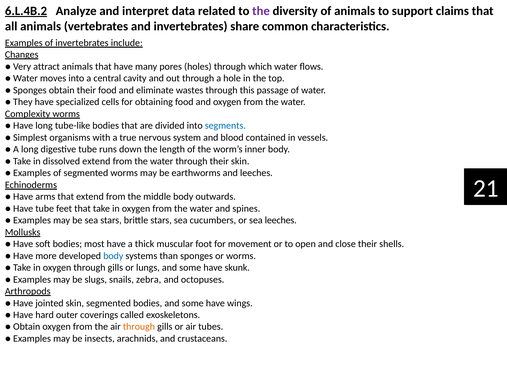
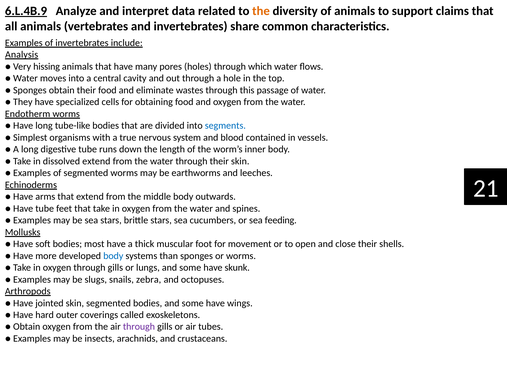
6.L.4B.2: 6.L.4B.2 -> 6.L.4B.9 (26, 11)
the colour: purple -> orange (261, 11)
Changes: Changes -> Analysis (22, 55)
attract: attract -> hissing (47, 67)
Complexity: Complexity -> Endotherm (28, 114)
sea leeches: leeches -> feeding (281, 220)
through colour: orange -> purple (139, 327)
